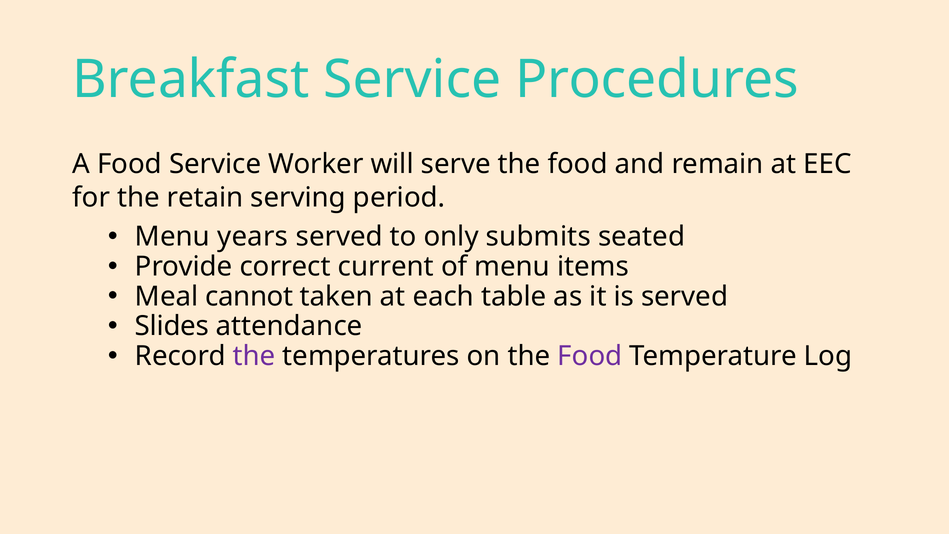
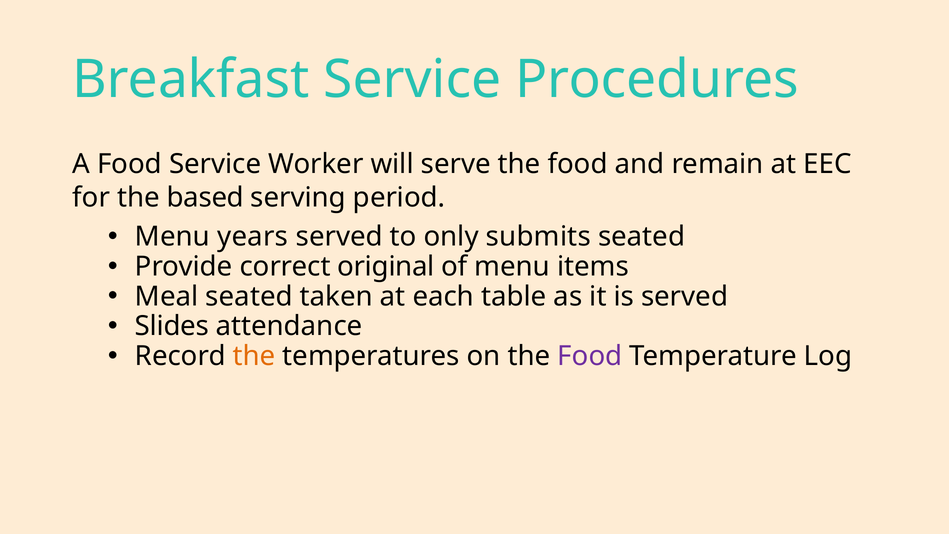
retain: retain -> based (205, 197)
current: current -> original (386, 266)
Meal cannot: cannot -> seated (249, 296)
the colour: purple -> orange (254, 356)
